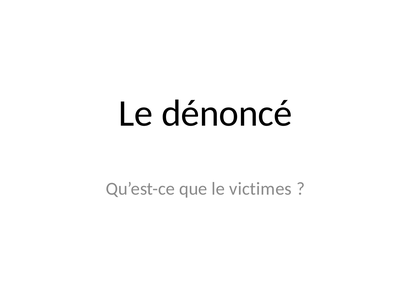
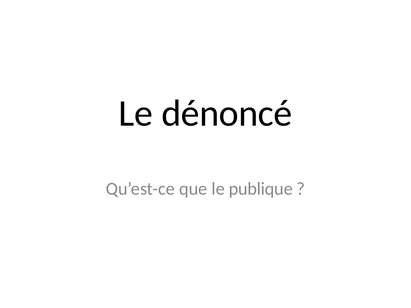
victimes: victimes -> publique (261, 189)
